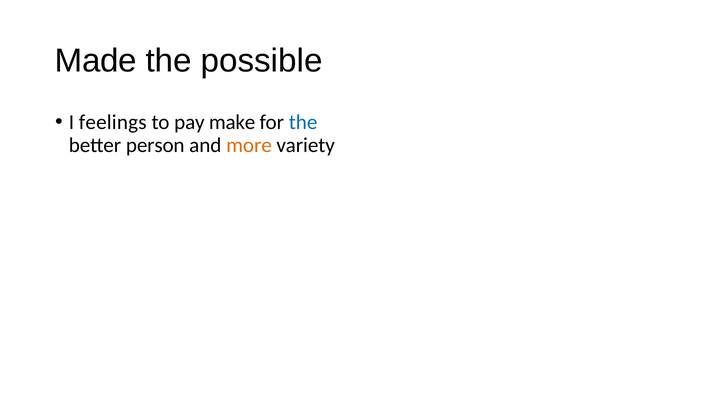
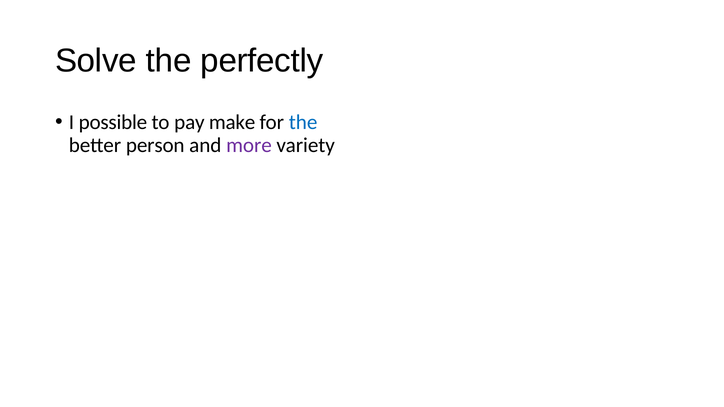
Made: Made -> Solve (96, 61)
possible: possible -> perfectly (262, 61)
feelings: feelings -> possible (113, 122)
more colour: orange -> purple (249, 145)
